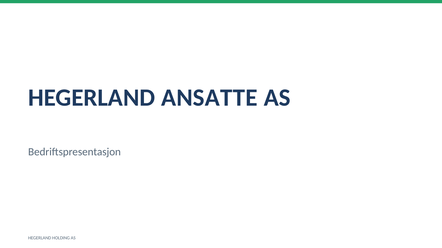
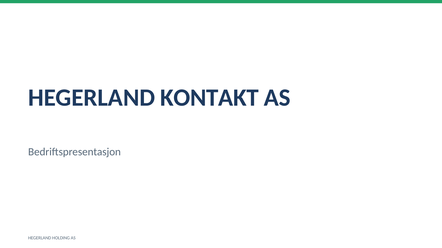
ANSATTE: ANSATTE -> KONTAKT (209, 98)
